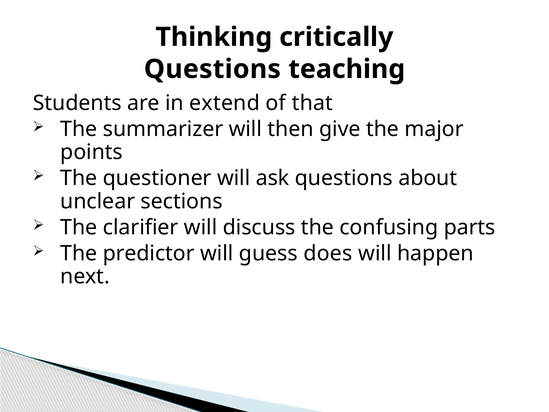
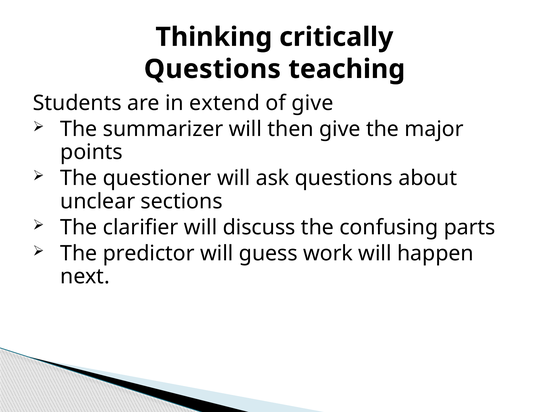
of that: that -> give (312, 103)
does: does -> work (328, 253)
